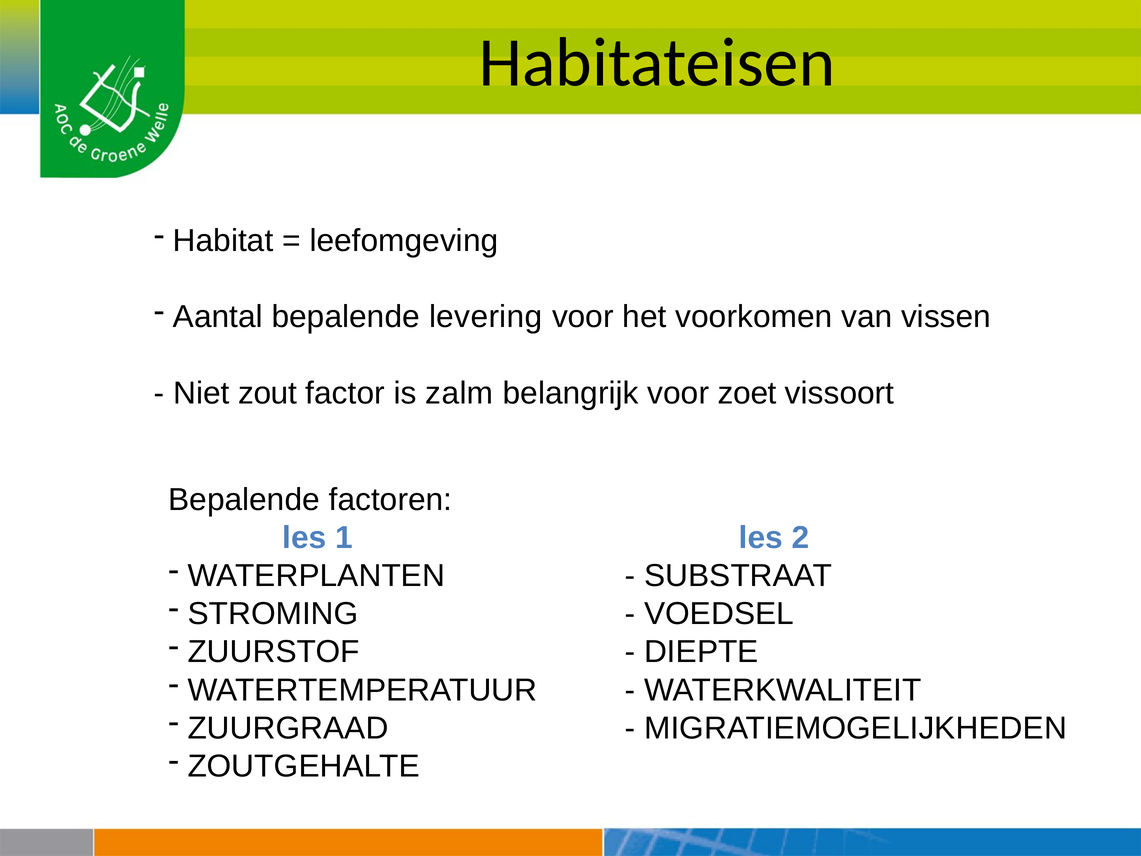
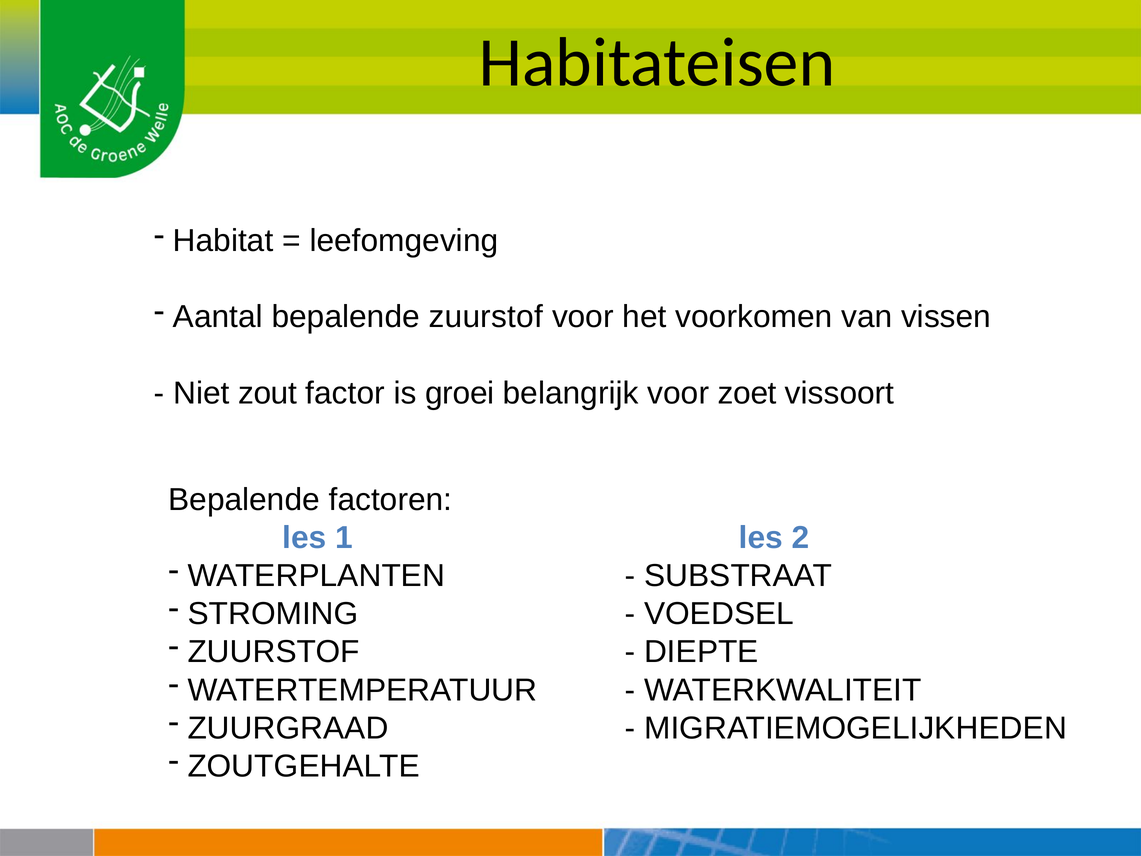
bepalende levering: levering -> zuurstof (486, 317)
zalm: zalm -> groei (460, 393)
